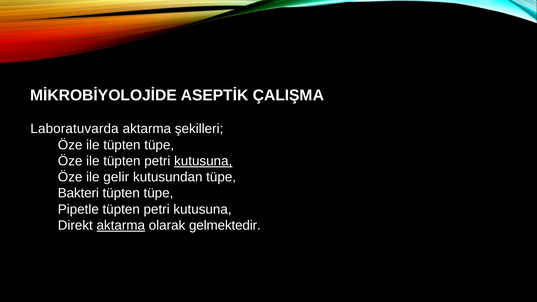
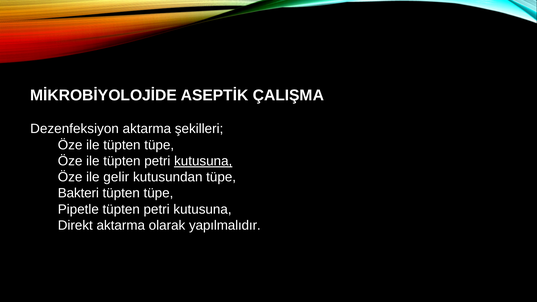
Laboratuvarda: Laboratuvarda -> Dezenfeksiyon (75, 129)
aktarma underline: present -> none (121, 225)
gelmektedir: gelmektedir -> yapılmalıdır (225, 225)
